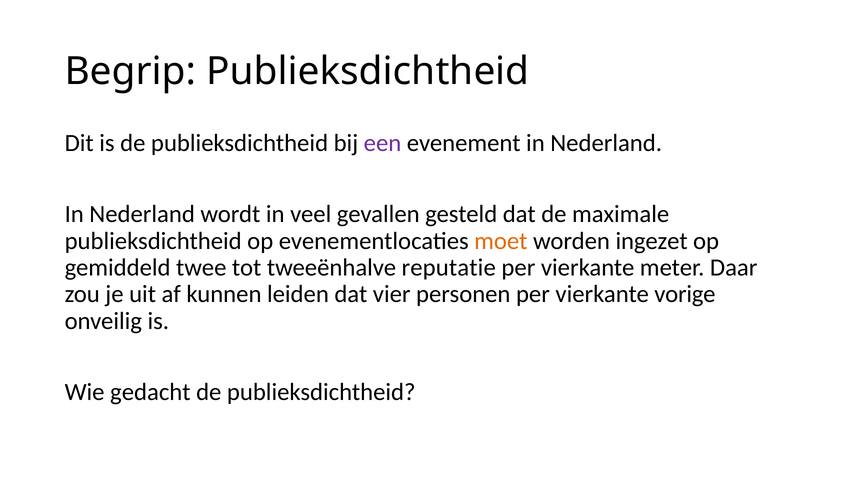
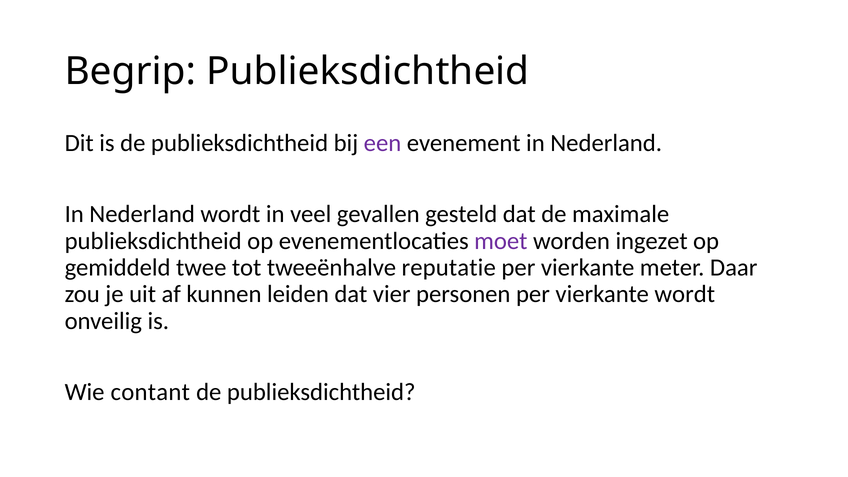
moet colour: orange -> purple (501, 241)
vierkante vorige: vorige -> wordt (685, 294)
gedacht: gedacht -> contant (150, 392)
